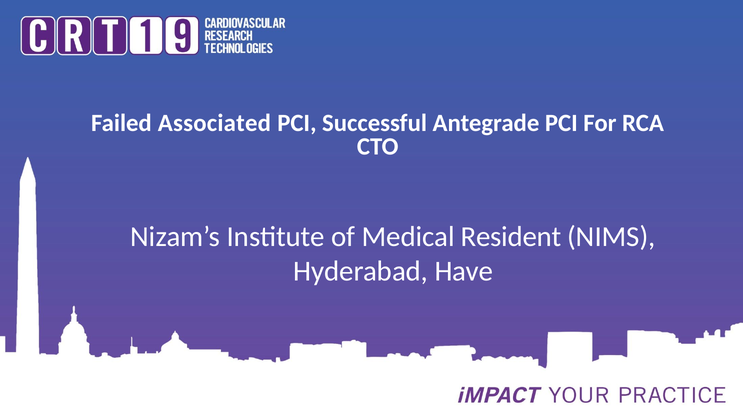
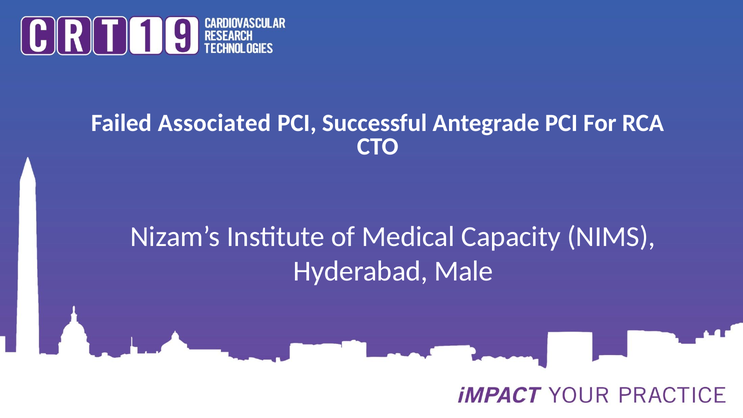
Resident: Resident -> Capacity (511, 237)
Have: Have -> Male (464, 271)
